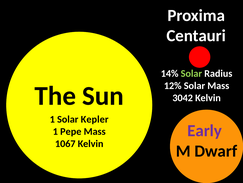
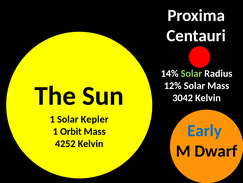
Early colour: purple -> blue (205, 130)
Pepe: Pepe -> Orbit (71, 131)
1067: 1067 -> 4252 (65, 143)
